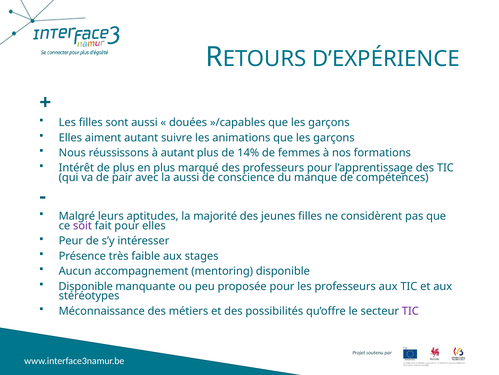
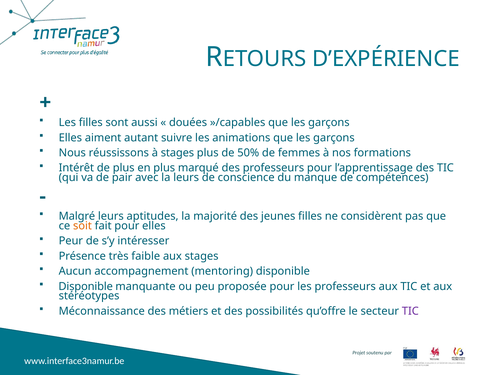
à autant: autant -> stages (177, 153)
14%: 14% -> 50% (248, 153)
la aussi: aussi -> leurs (186, 177)
soit colour: purple -> orange (82, 225)
